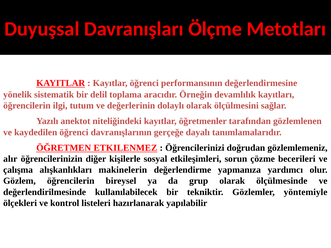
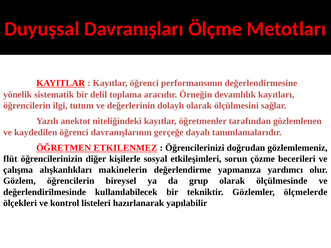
alır: alır -> flüt (10, 159)
yöntemiyle: yöntemiyle -> ölçmelerde (306, 192)
